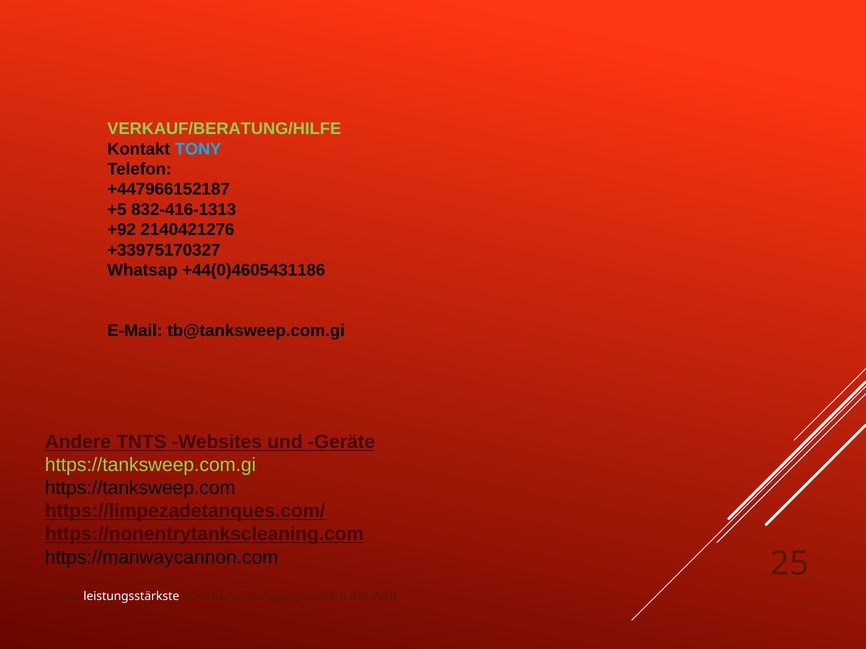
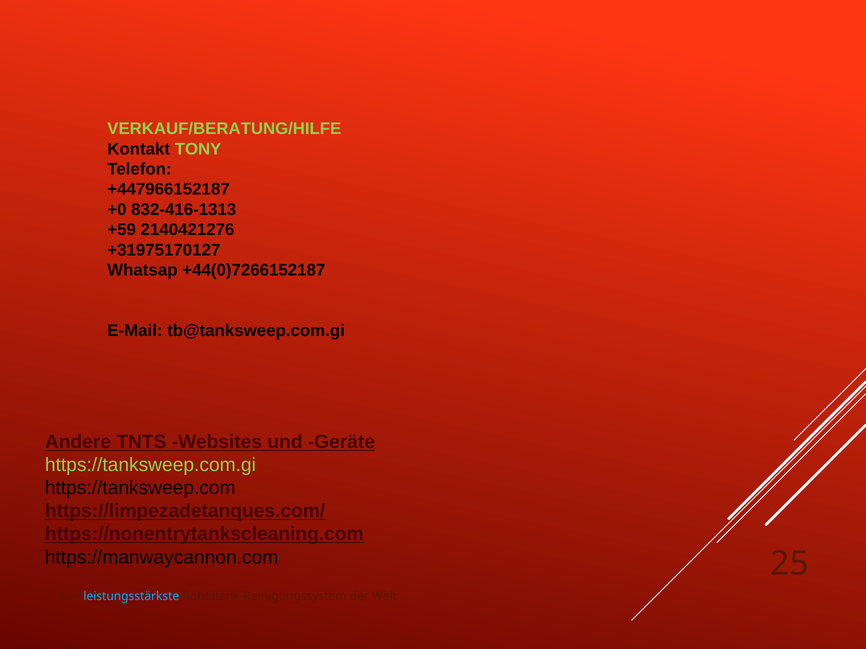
TONY colour: light blue -> light green (198, 149)
+5: +5 -> +0 (117, 210)
+92: +92 -> +59 (122, 230)
+33975170327: +33975170327 -> +31975170127 (164, 250)
+44(0)4605431186: +44(0)4605431186 -> +44(0)7266152187 (254, 270)
leistungsstärkste colour: white -> light blue (131, 597)
